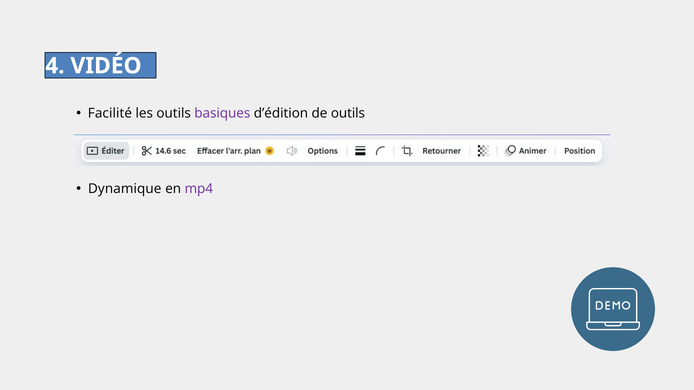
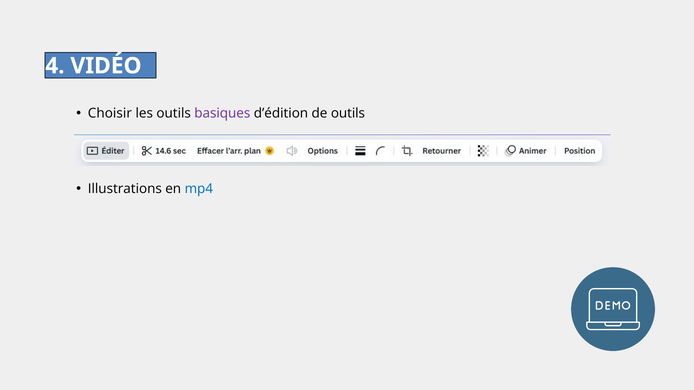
Facilité: Facilité -> Choisir (110, 114)
Dynamique: Dynamique -> Illustrations (125, 189)
mp4 colour: purple -> blue (199, 189)
